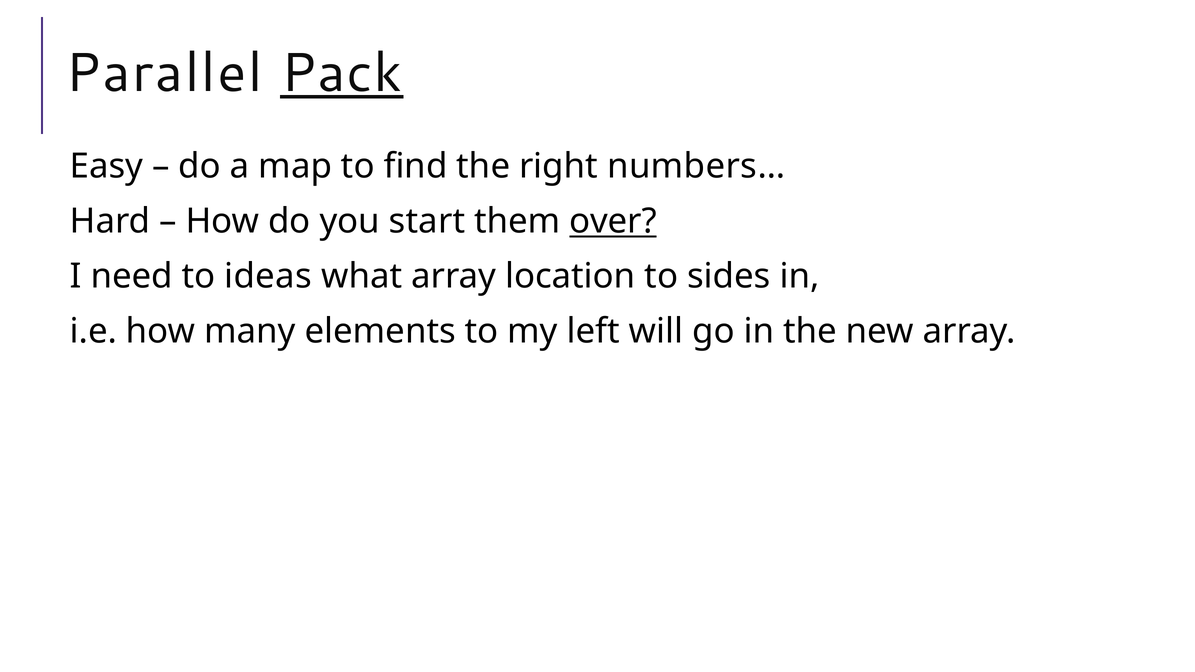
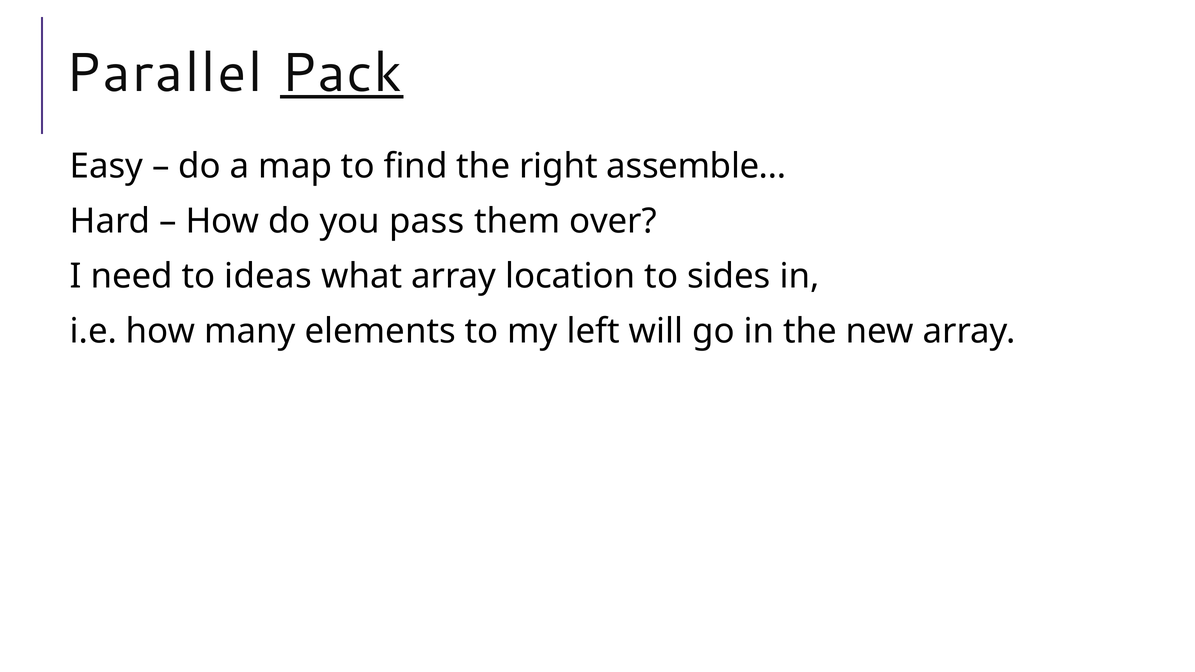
numbers…: numbers… -> assemble… (696, 167)
start: start -> pass (427, 222)
over underline: present -> none (613, 222)
